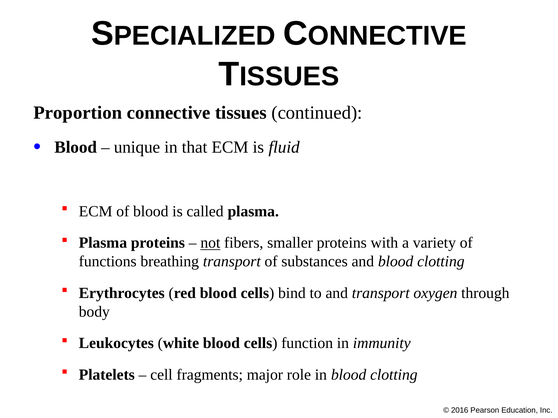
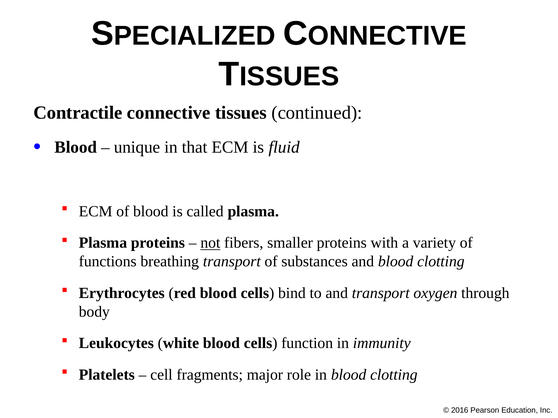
Proportion: Proportion -> Contractile (78, 113)
